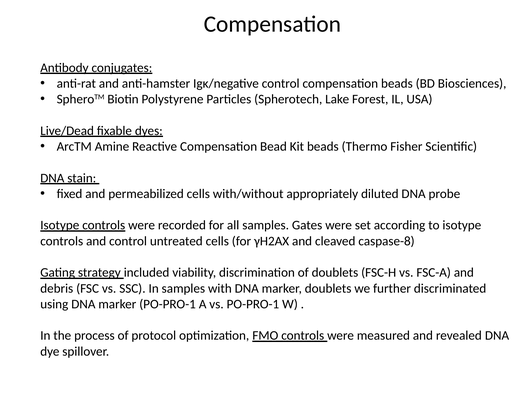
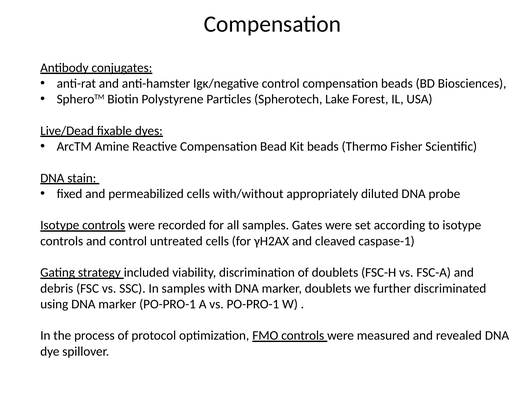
caspase-8: caspase-8 -> caspase-1 (386, 241)
